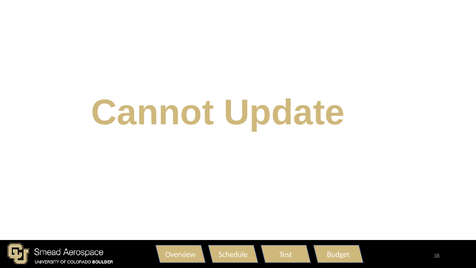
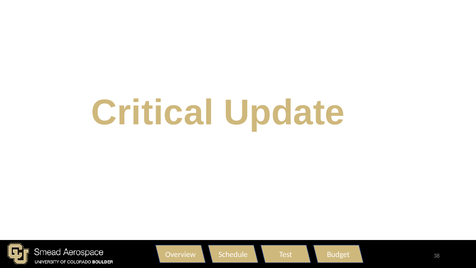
Cannot: Cannot -> Critical (152, 113)
